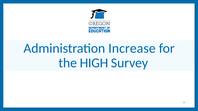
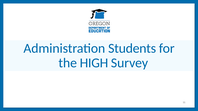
Increase: Increase -> Students (132, 48)
